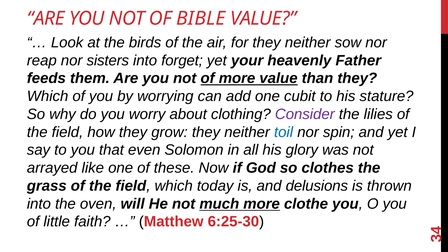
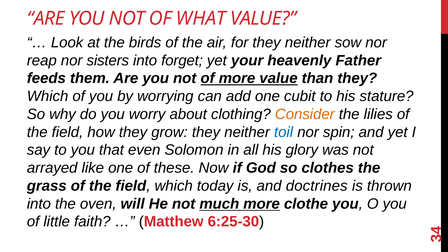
BIBLE: BIBLE -> WHAT (201, 19)
Consider colour: purple -> orange (305, 114)
delusions: delusions -> doctrines (317, 186)
